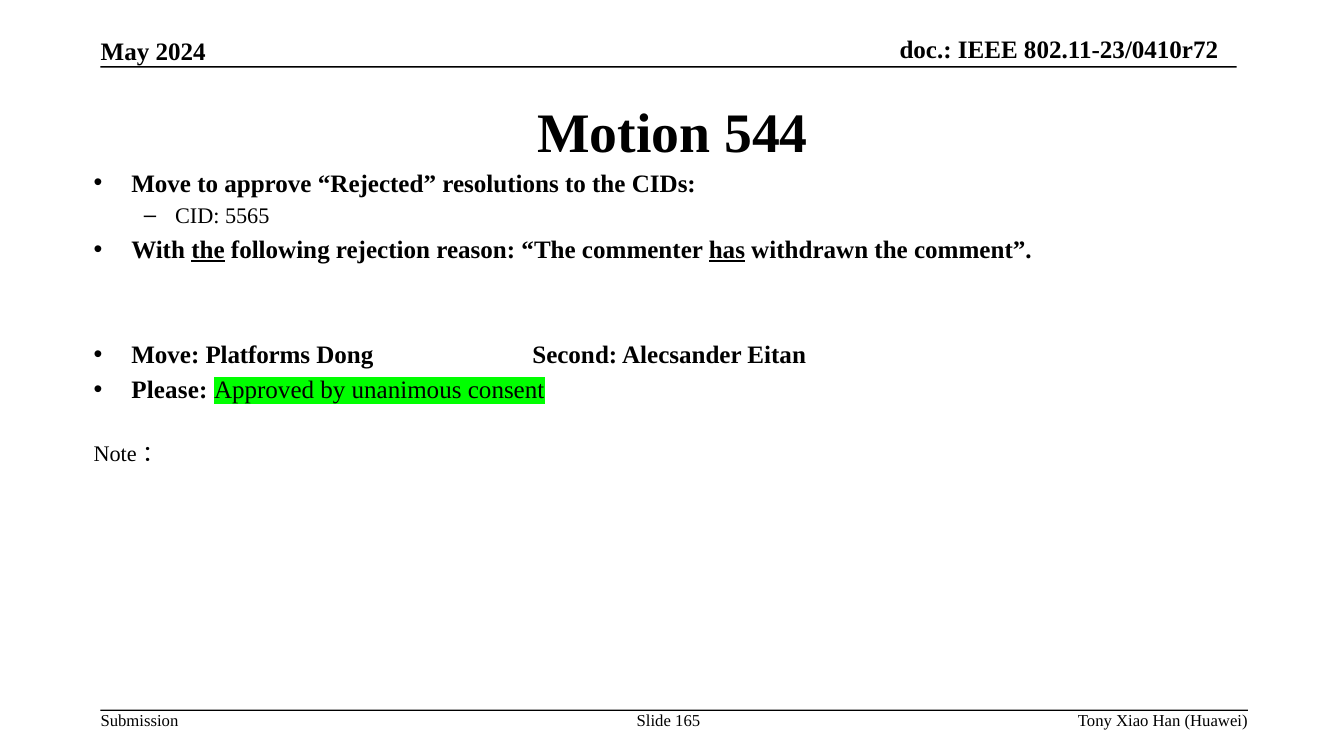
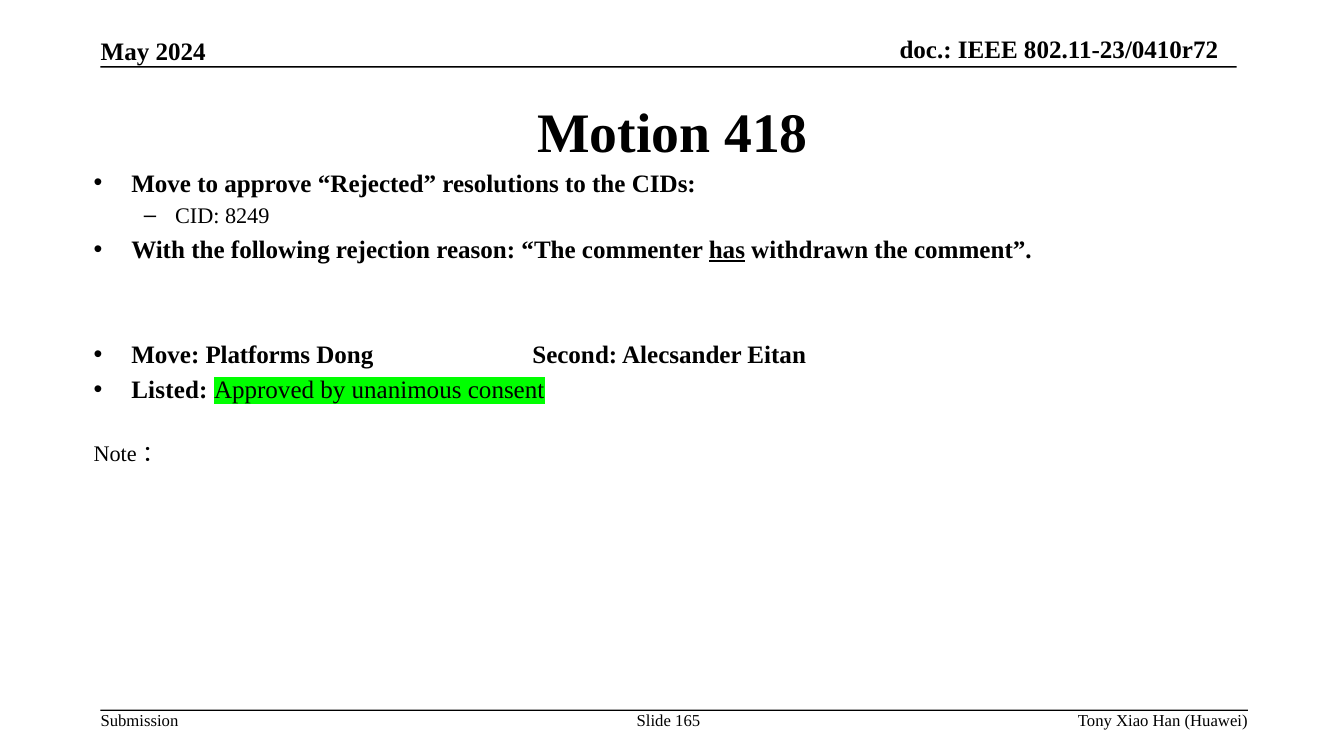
544: 544 -> 418 (766, 134)
5565: 5565 -> 8249 (247, 217)
the underline: present -> none (208, 250)
Please: Please -> Listed (169, 391)
